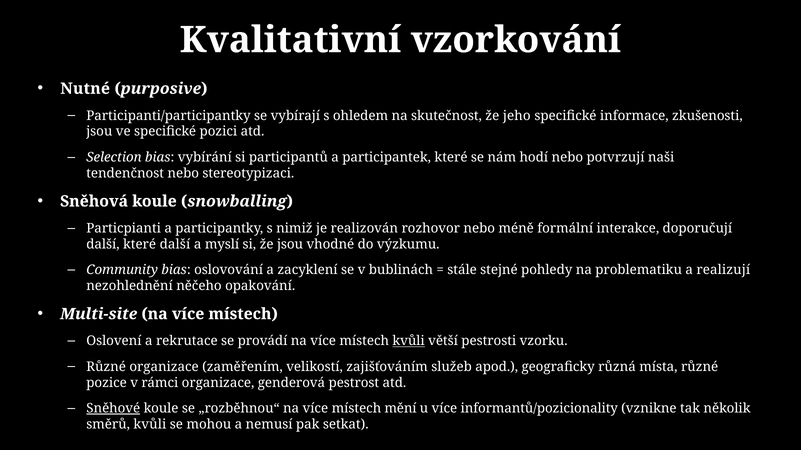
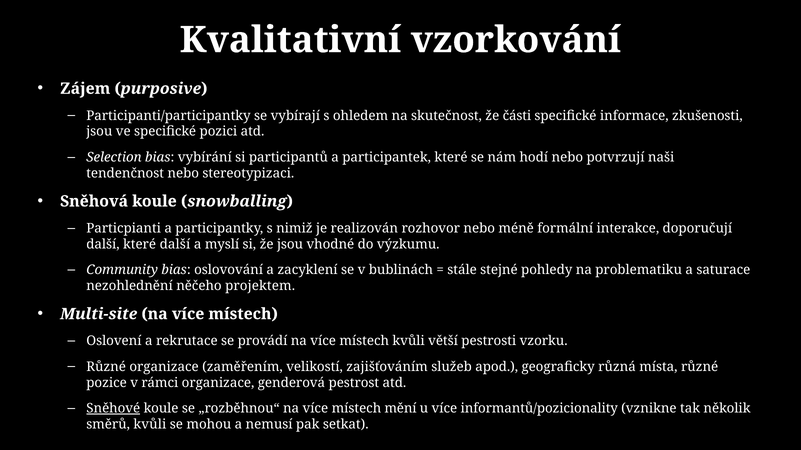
Nutné: Nutné -> Zájem (85, 89)
jeho: jeho -> části (517, 116)
realizují: realizují -> saturace (723, 270)
opakování: opakování -> projektem (260, 286)
kvůli underline: present -> none (409, 341)
